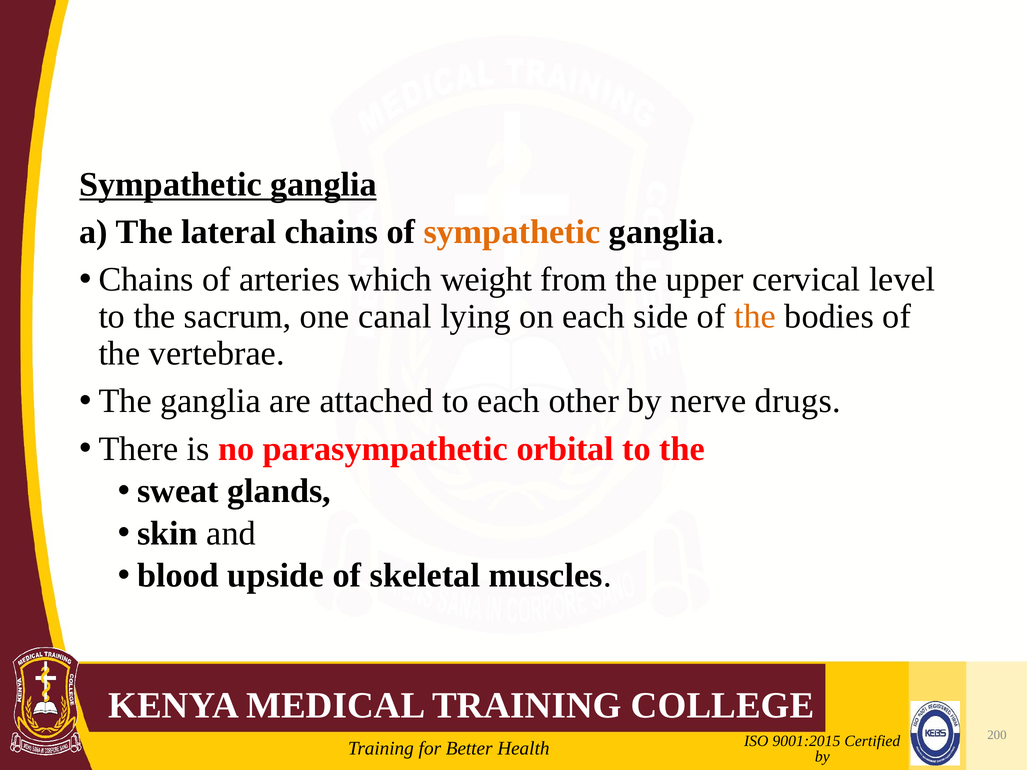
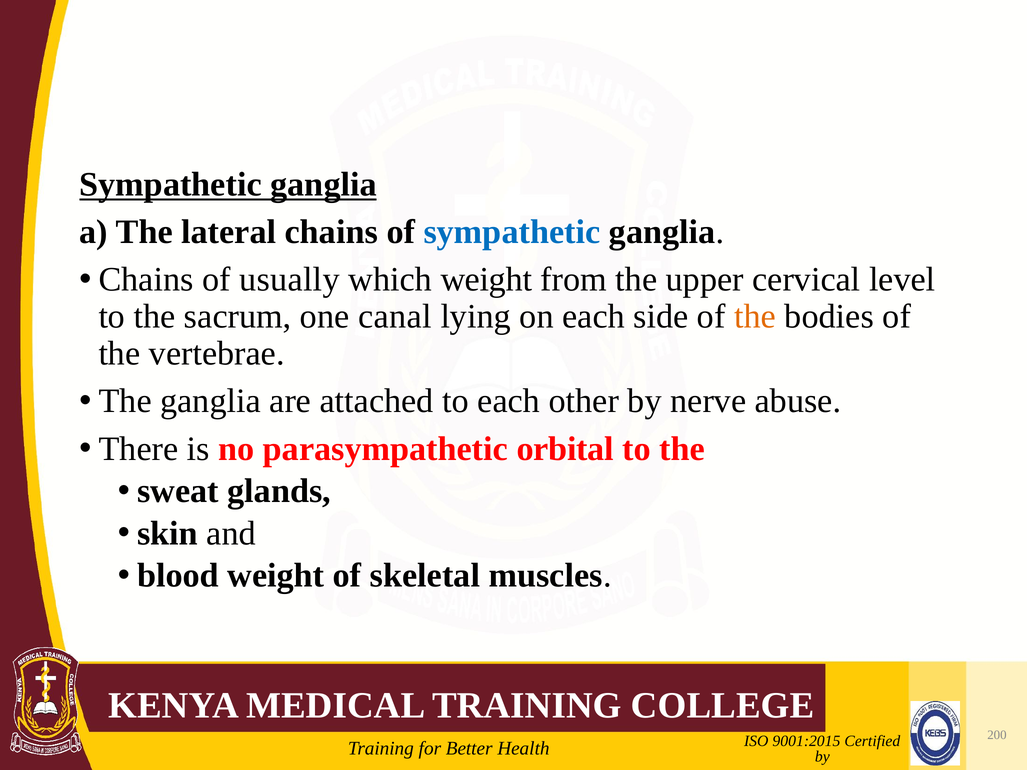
sympathetic colour: orange -> blue (512, 232)
arteries: arteries -> usually (289, 280)
drugs: drugs -> abuse (798, 401)
blood upside: upside -> weight (276, 576)
